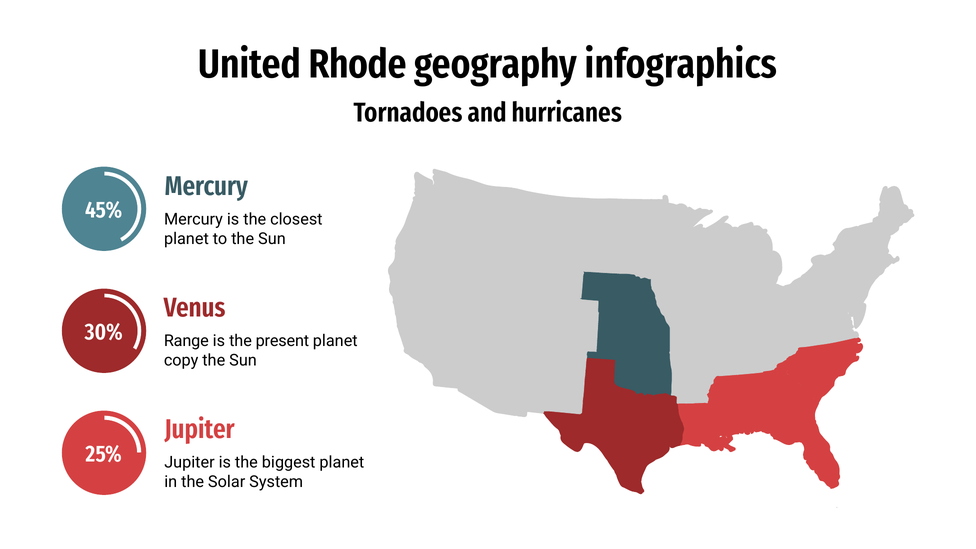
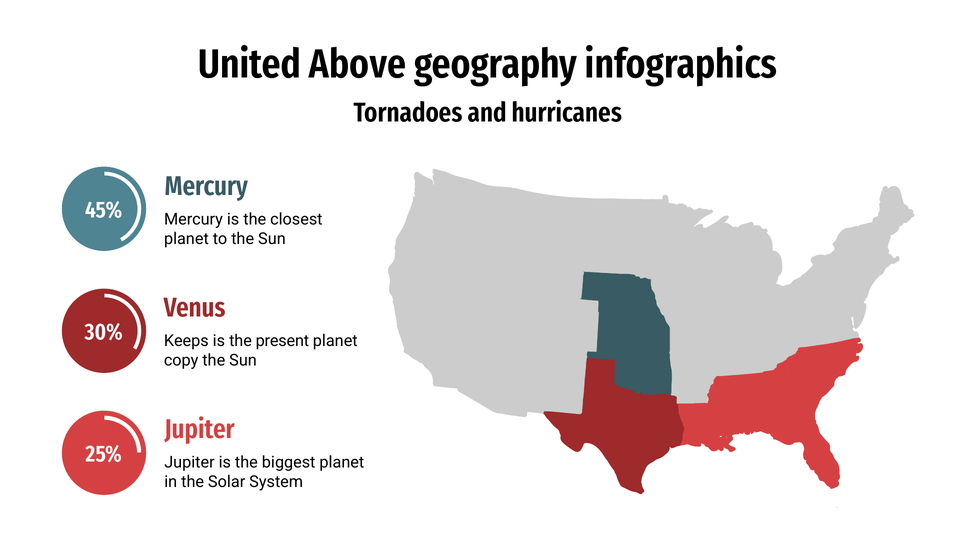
Rhode: Rhode -> Above (357, 64)
Range: Range -> Keeps (186, 341)
